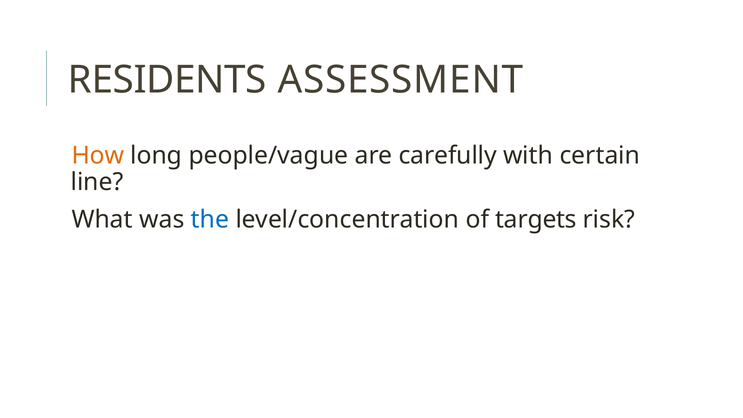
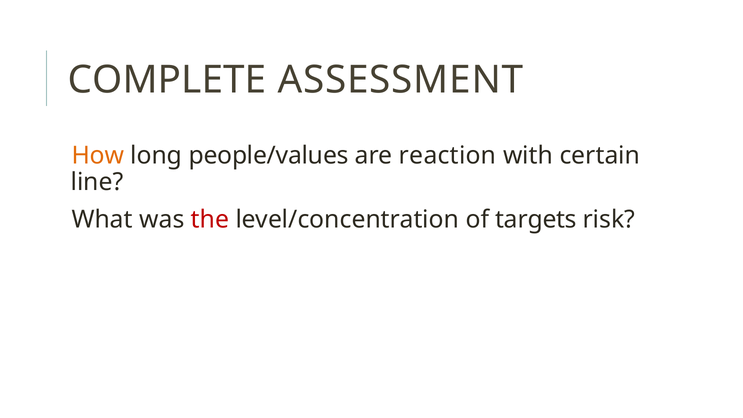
RESIDENTS: RESIDENTS -> COMPLETE (167, 80)
people/vague: people/vague -> people/values (269, 155)
carefully: carefully -> reaction (448, 155)
the colour: blue -> red (210, 220)
